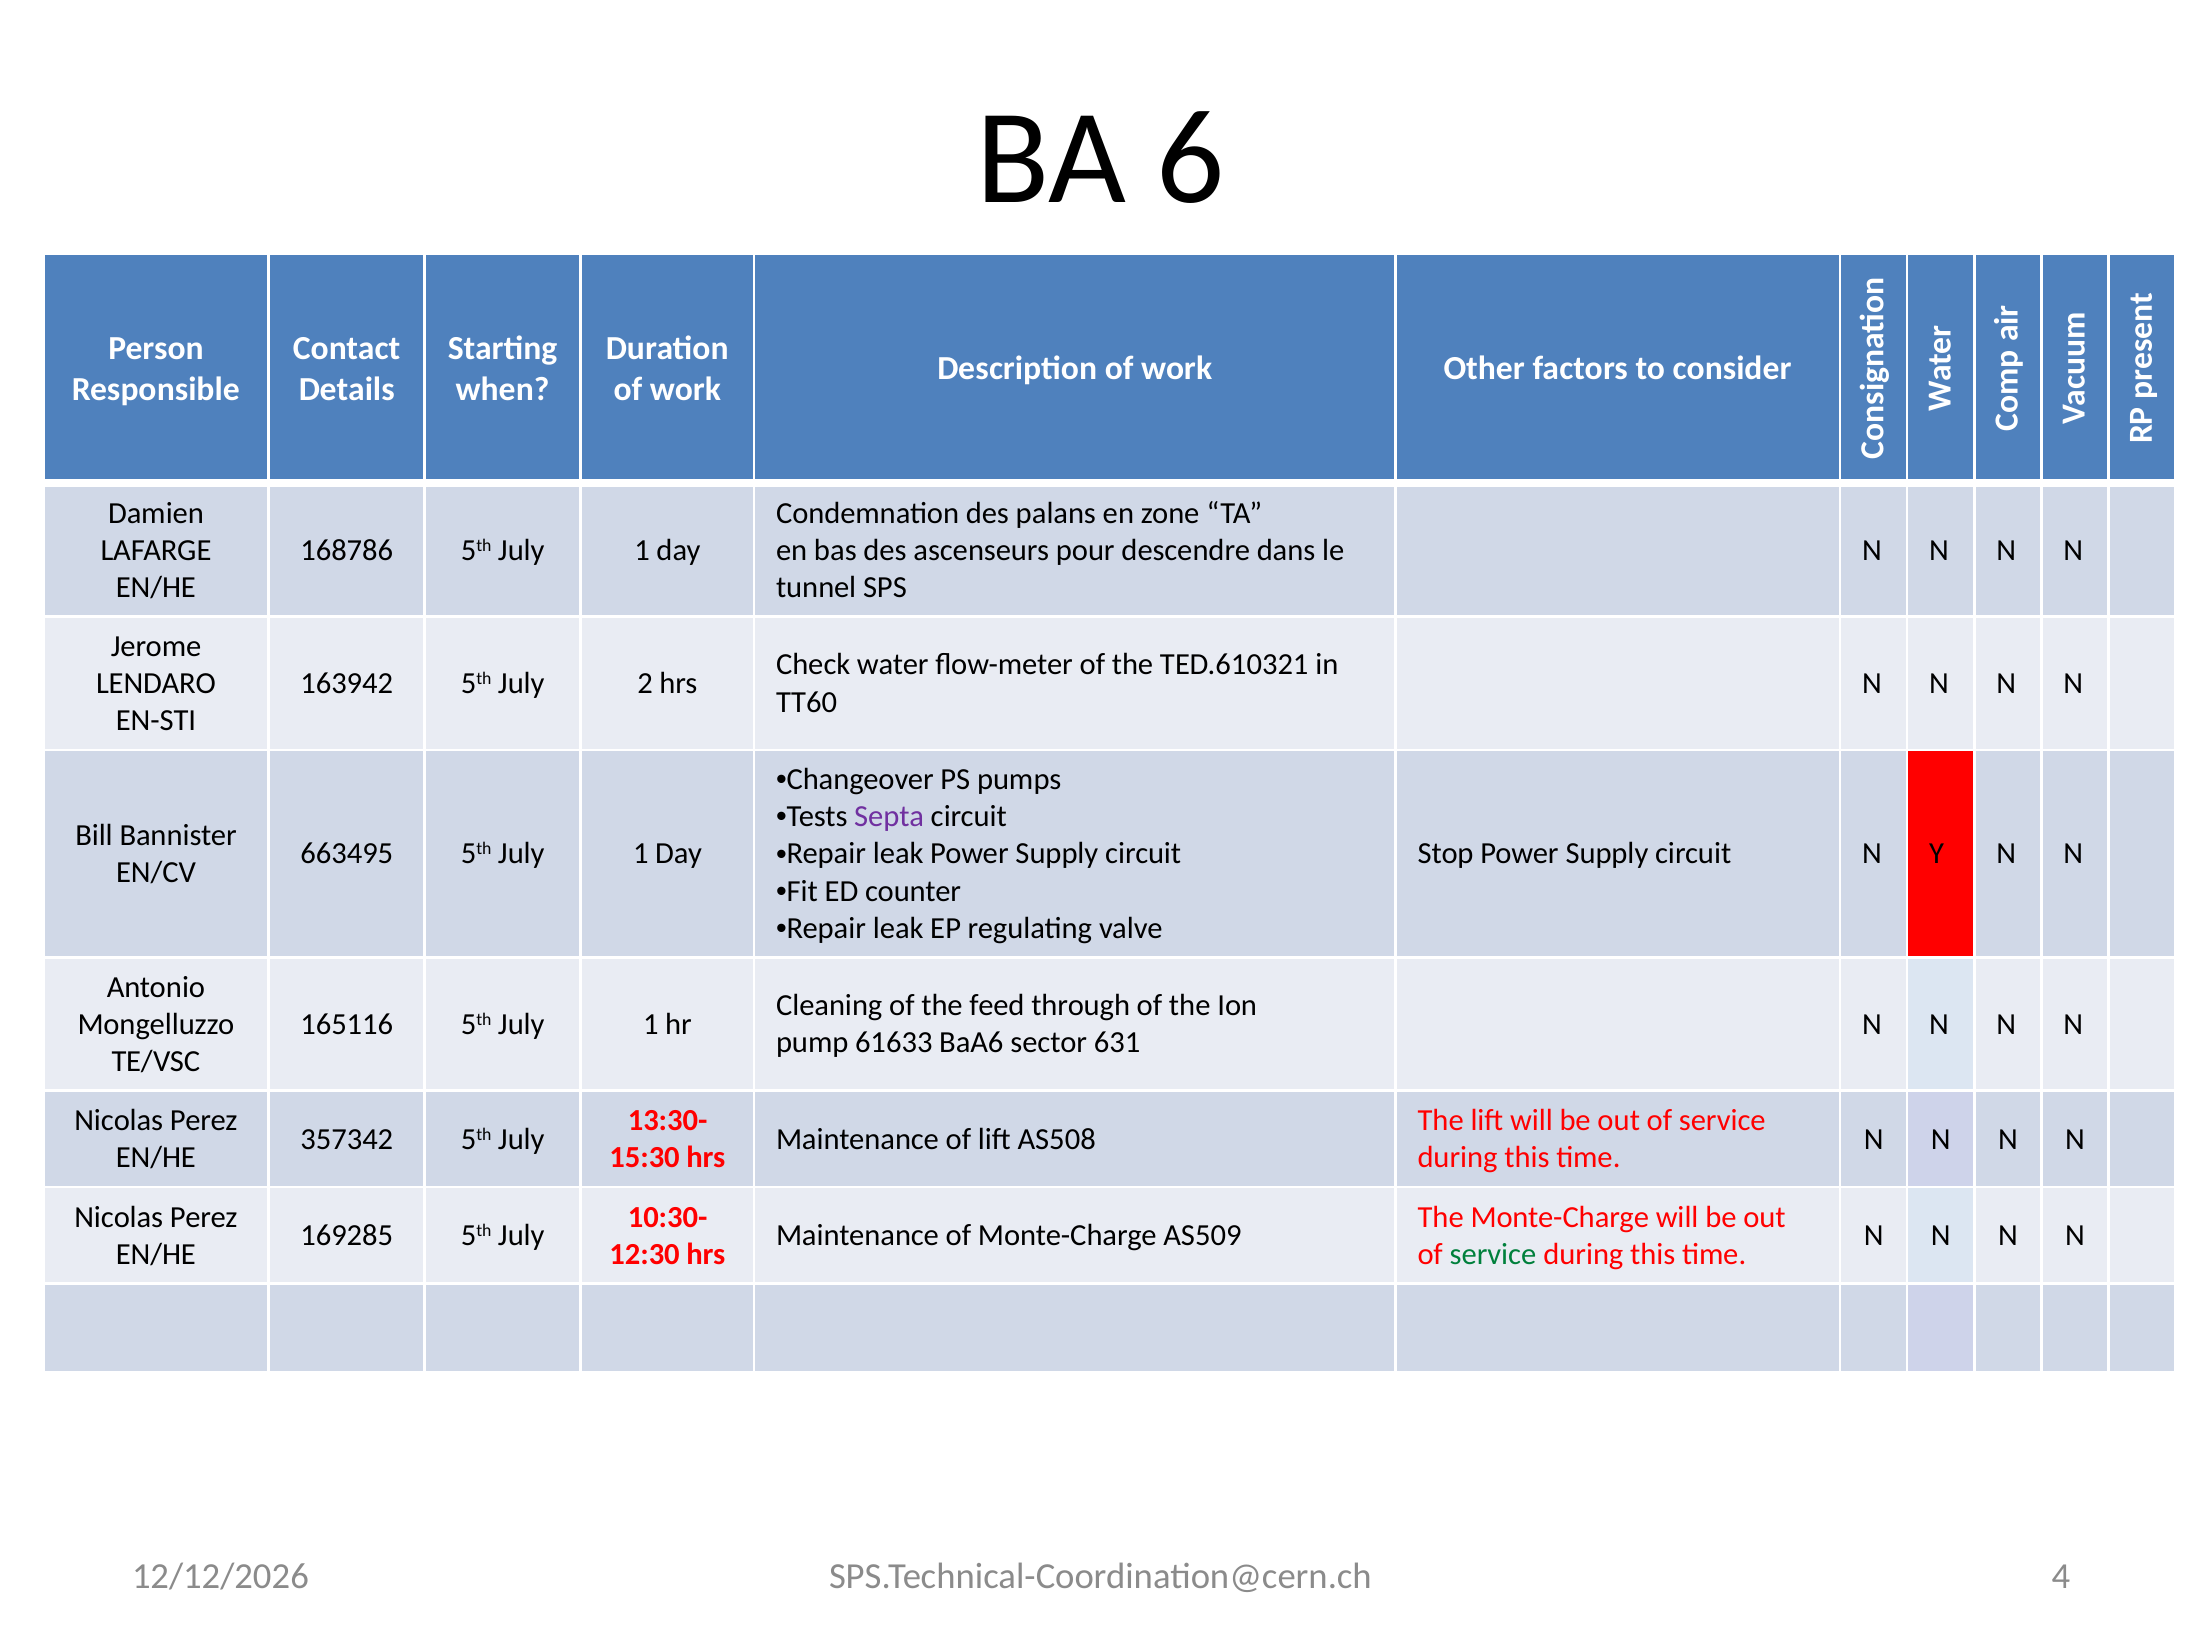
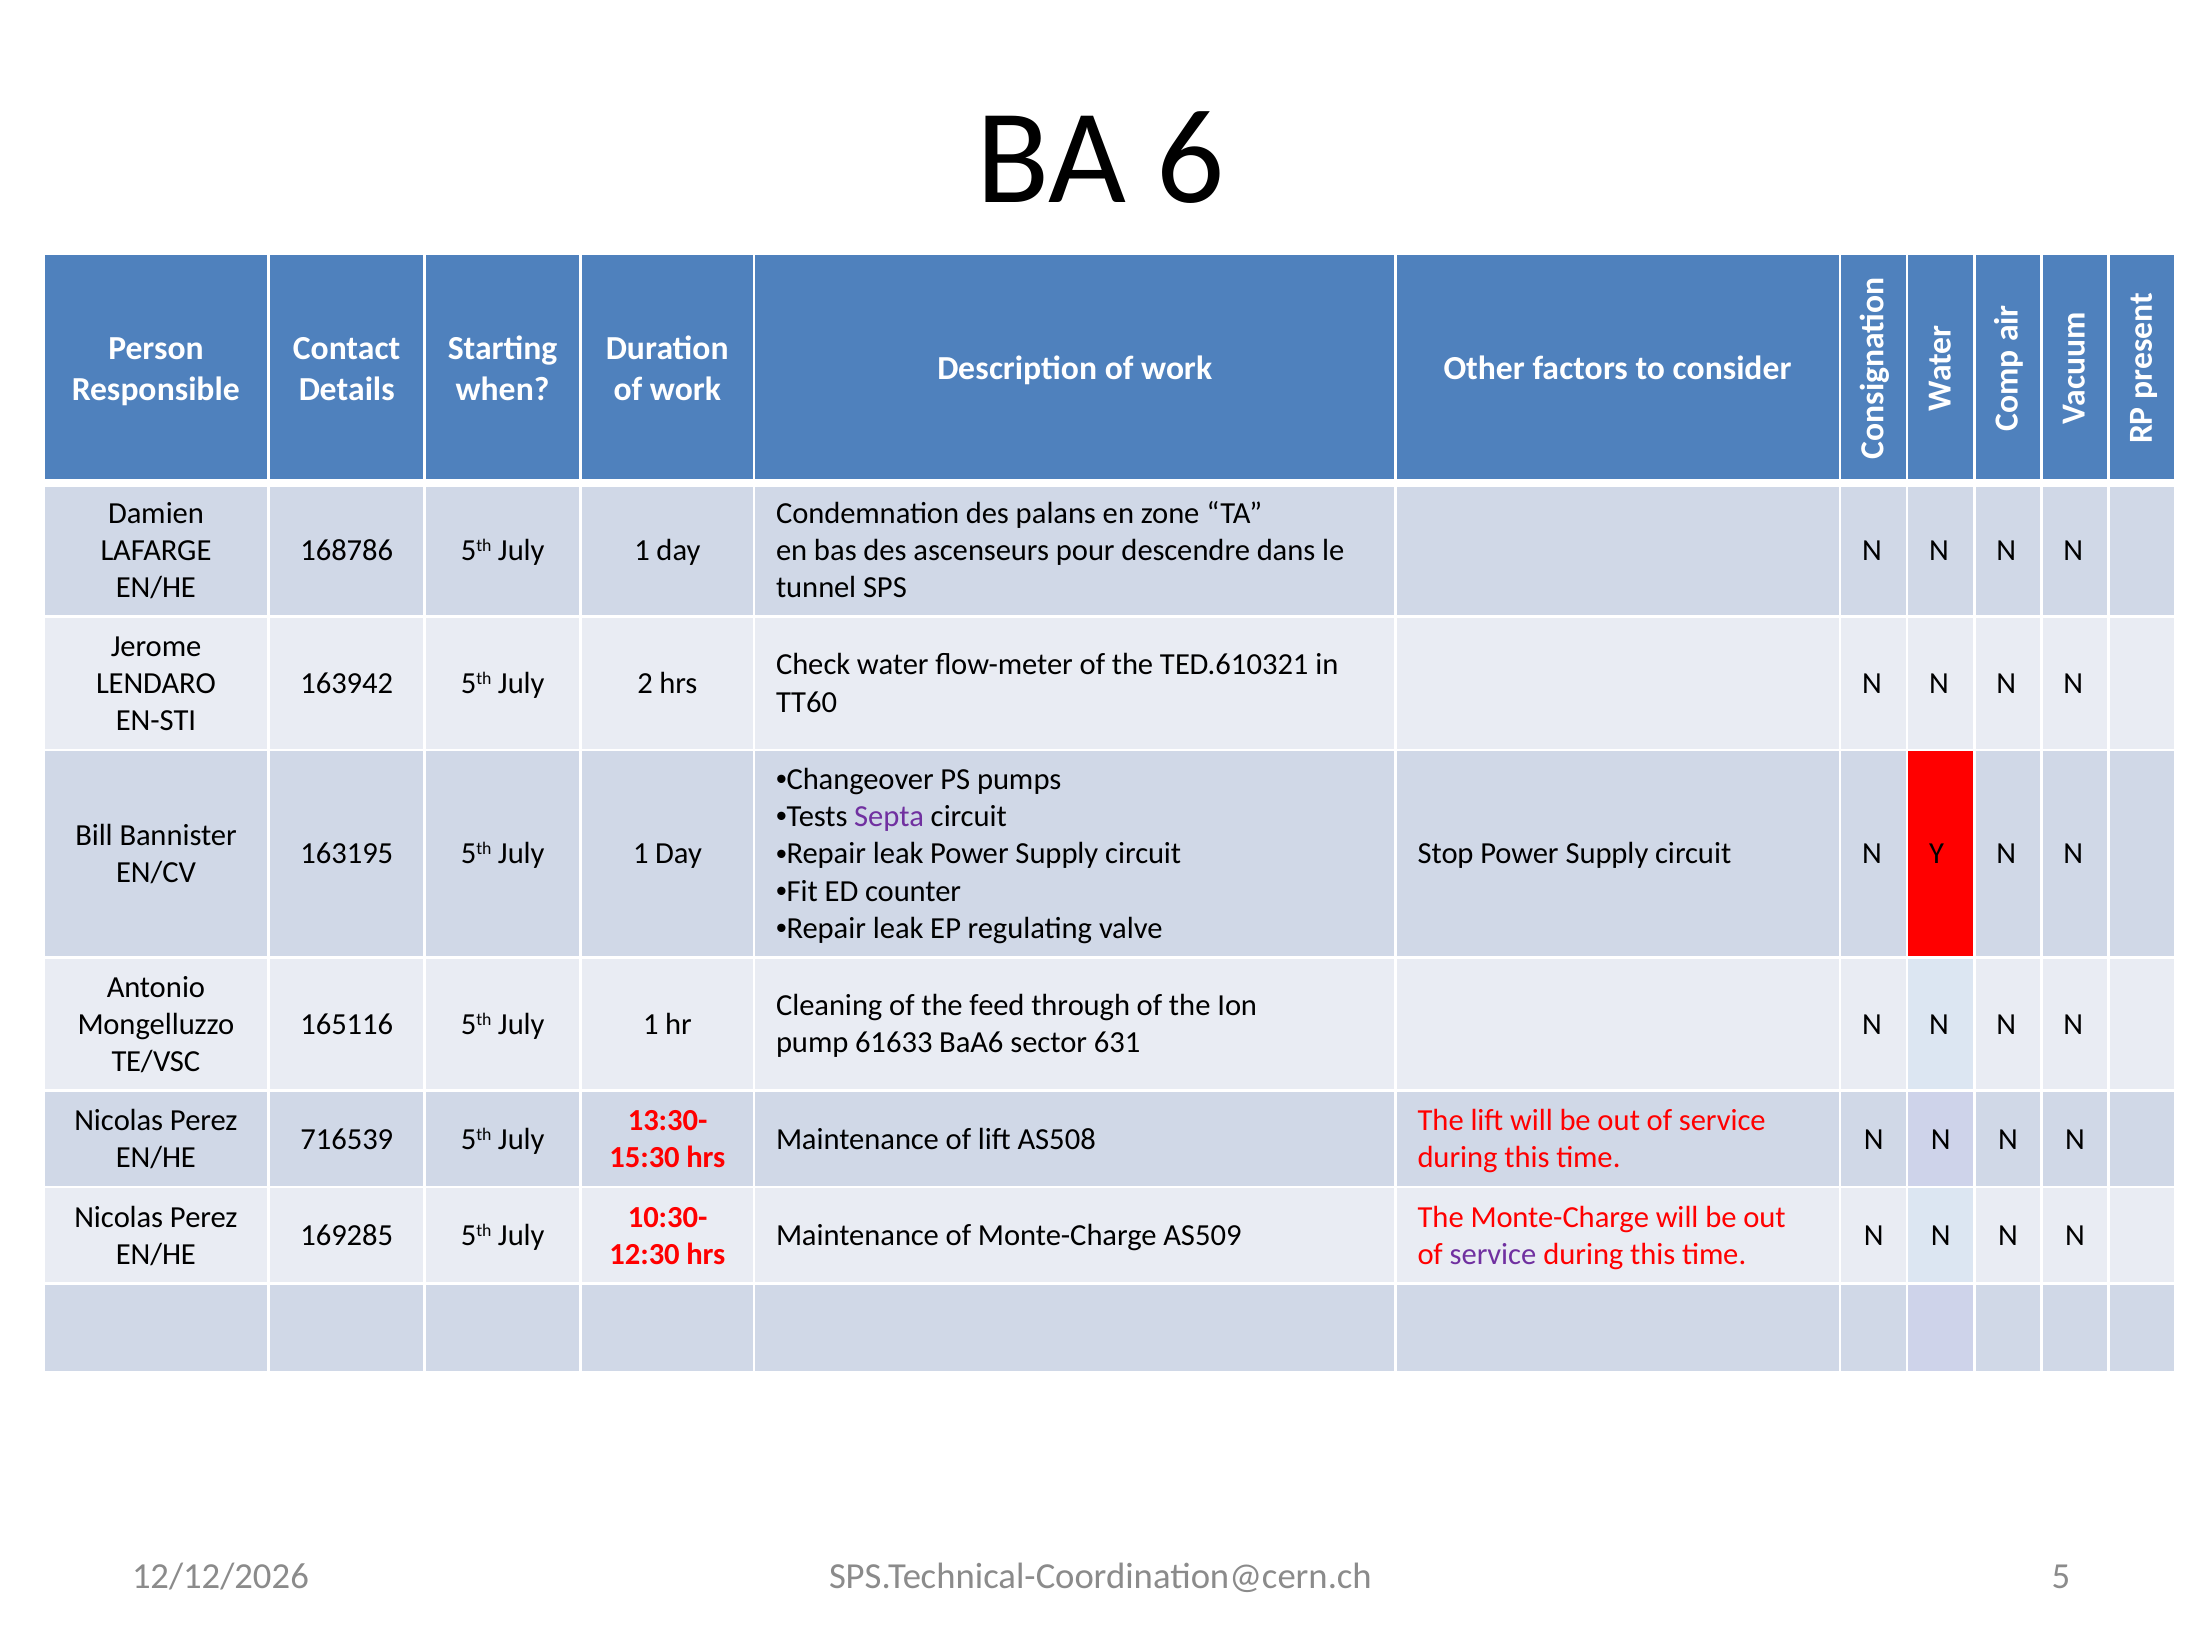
663495: 663495 -> 163195 (347, 854)
357342: 357342 -> 716539 (347, 1140)
service colour: green -> purple (1493, 1254)
4: 4 -> 5 (2061, 1577)
